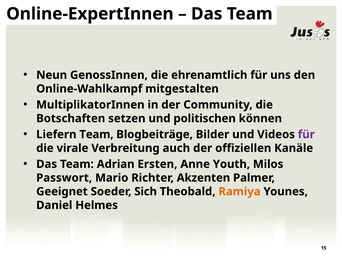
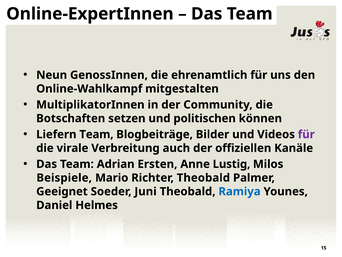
Youth: Youth -> Lustig (231, 164)
Passwort: Passwort -> Beispiele (64, 177)
Richter Akzenten: Akzenten -> Theobald (203, 177)
Sich: Sich -> Juni (146, 191)
Ramiya colour: orange -> blue (240, 191)
